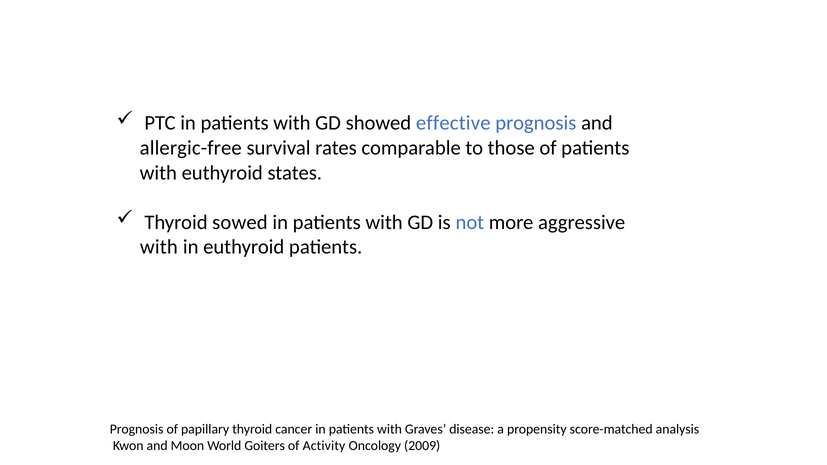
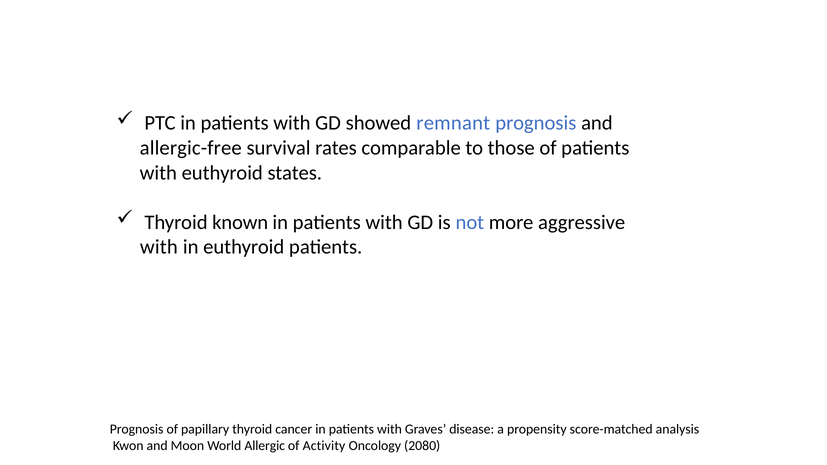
effective: effective -> remnant (453, 123)
sowed: sowed -> known (240, 222)
Goiters: Goiters -> Allergic (265, 446)
2009: 2009 -> 2080 (422, 446)
